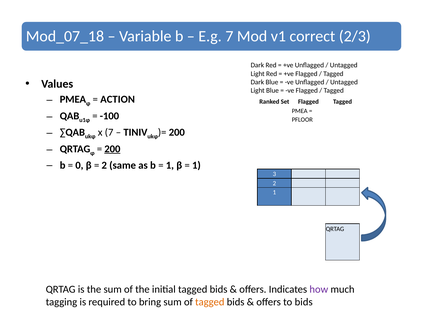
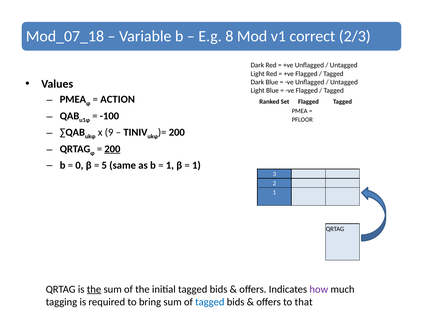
7: 7 -> 8 (229, 36)
x 7: 7 -> 9 (109, 133)
2: 2 -> 5 (104, 166)
the underline: none -> present (94, 289)
tagged colour: orange -> blue (210, 302)
to bids: bids -> that (304, 302)
